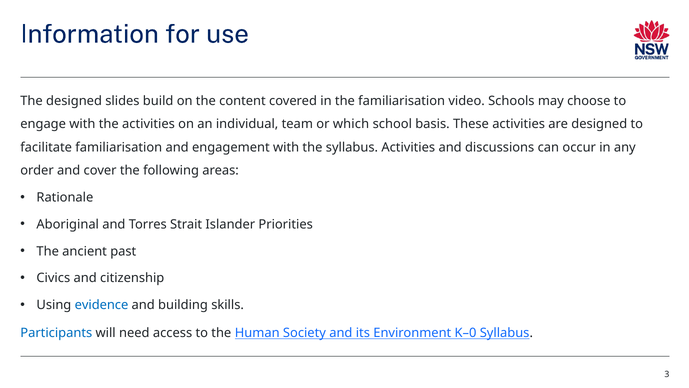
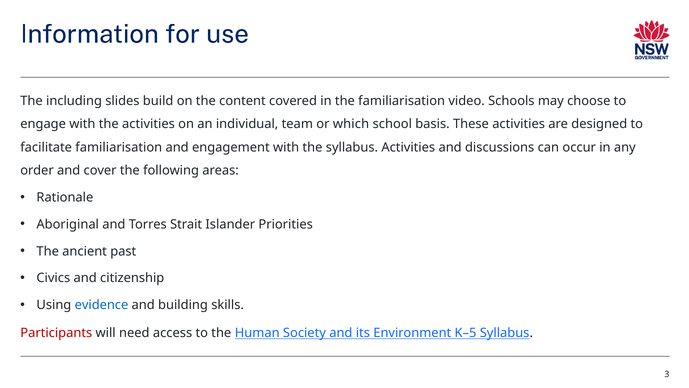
The designed: designed -> including (74, 101)
Participants colour: blue -> red (56, 333)
K–0: K–0 -> K–5 (466, 333)
